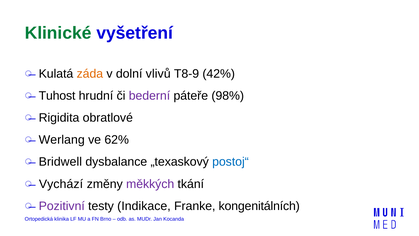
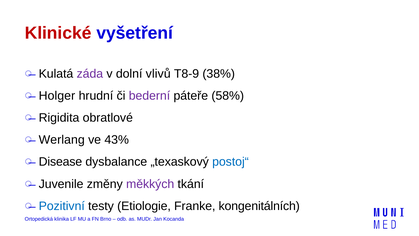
Klinické colour: green -> red (58, 33)
záda colour: orange -> purple (90, 74)
42%: 42% -> 38% (219, 74)
Tuhost: Tuhost -> Holger (57, 96)
98%: 98% -> 58% (228, 96)
62%: 62% -> 43% (117, 140)
Bridwell: Bridwell -> Disease (60, 162)
Vychází: Vychází -> Juvenile (61, 184)
Pozitivní colour: purple -> blue (62, 206)
Indikace: Indikace -> Etiologie (144, 206)
